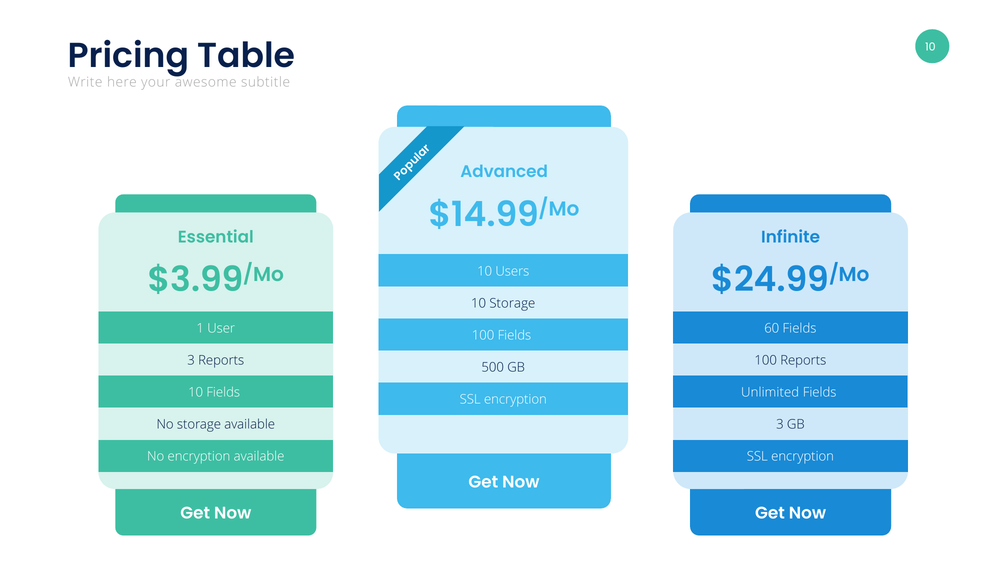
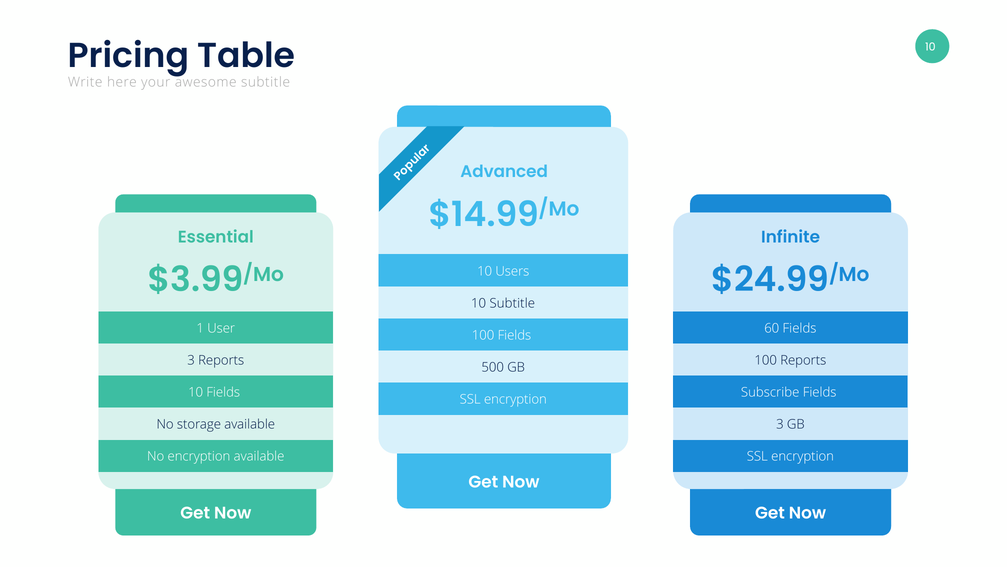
10 Storage: Storage -> Subtitle (512, 303)
Unlimited: Unlimited -> Subscribe (770, 392)
